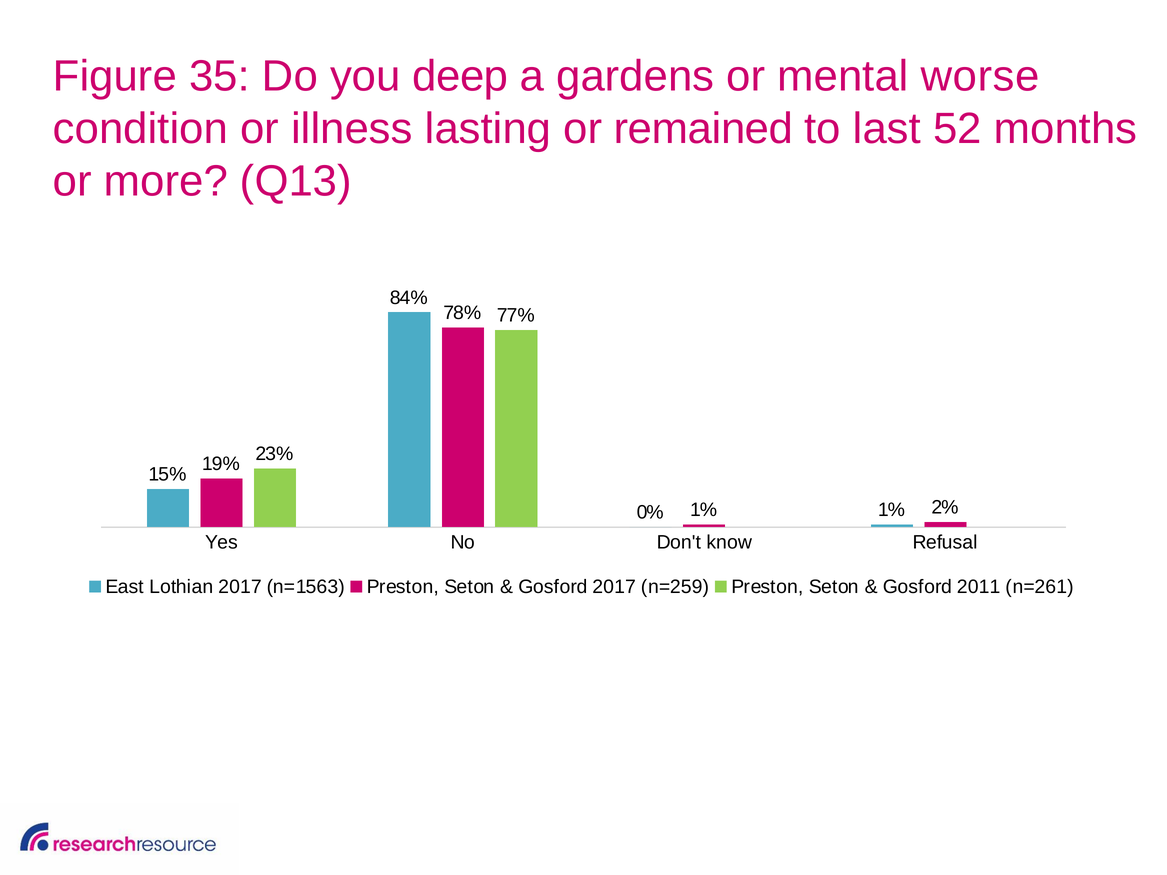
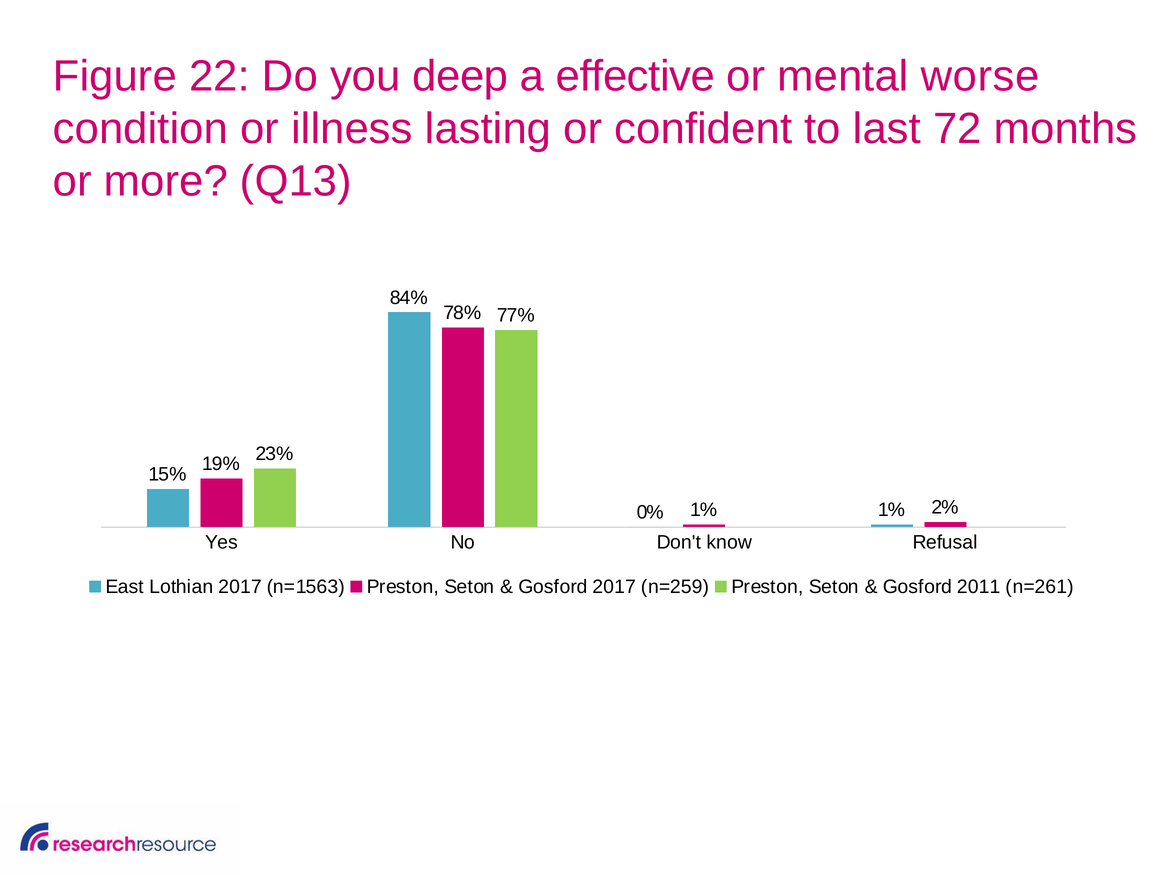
35: 35 -> 22 (219, 76)
gardens: gardens -> effective (635, 76)
remained: remained -> confident (703, 129)
52: 52 -> 72 (957, 129)
